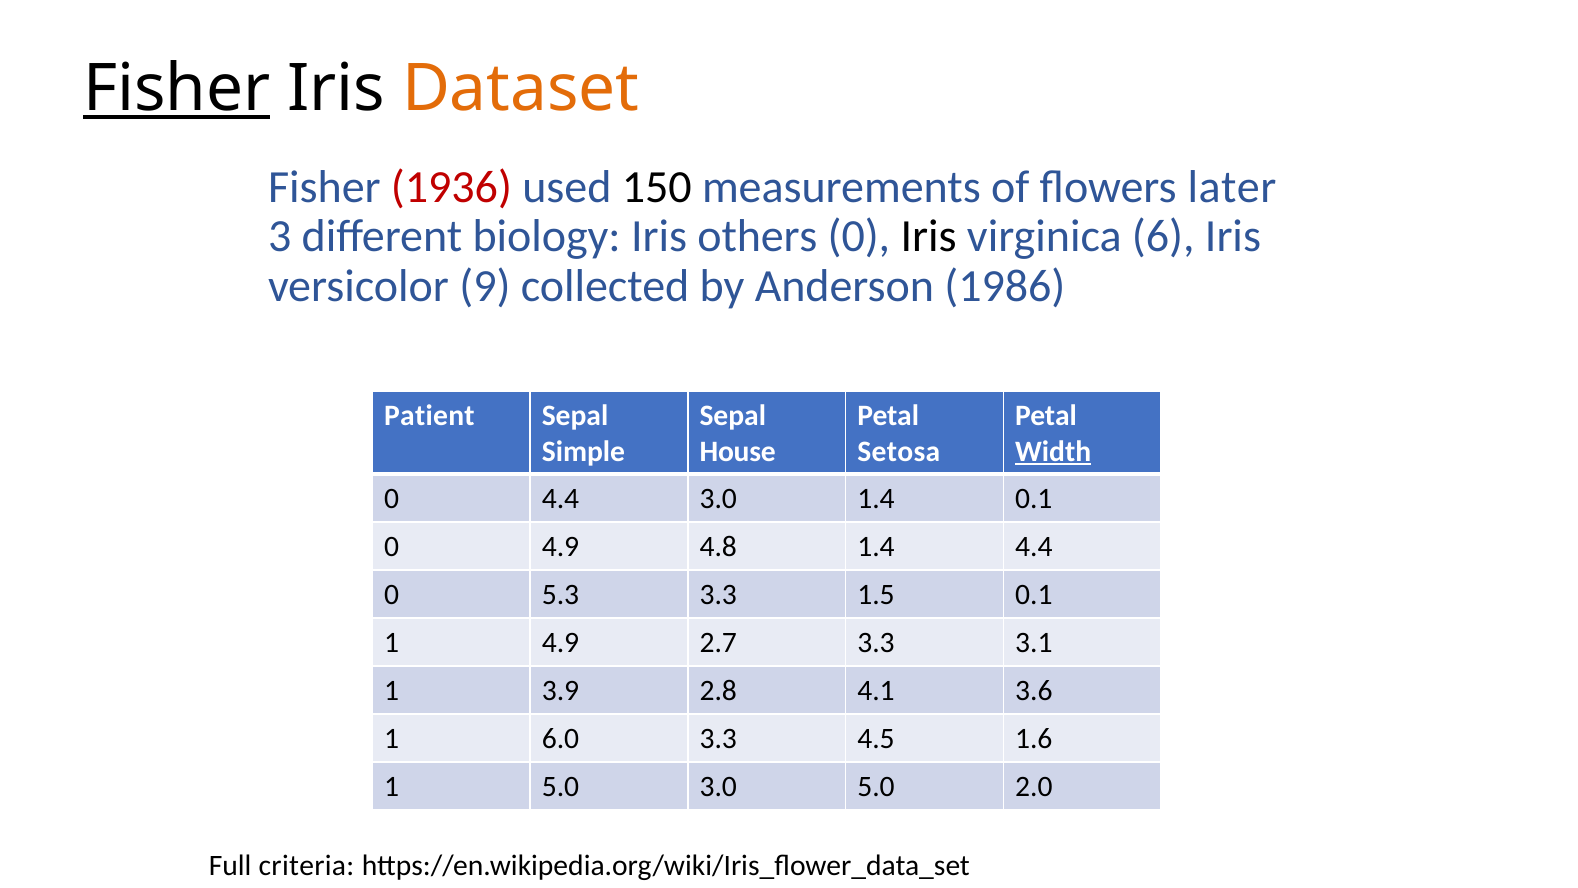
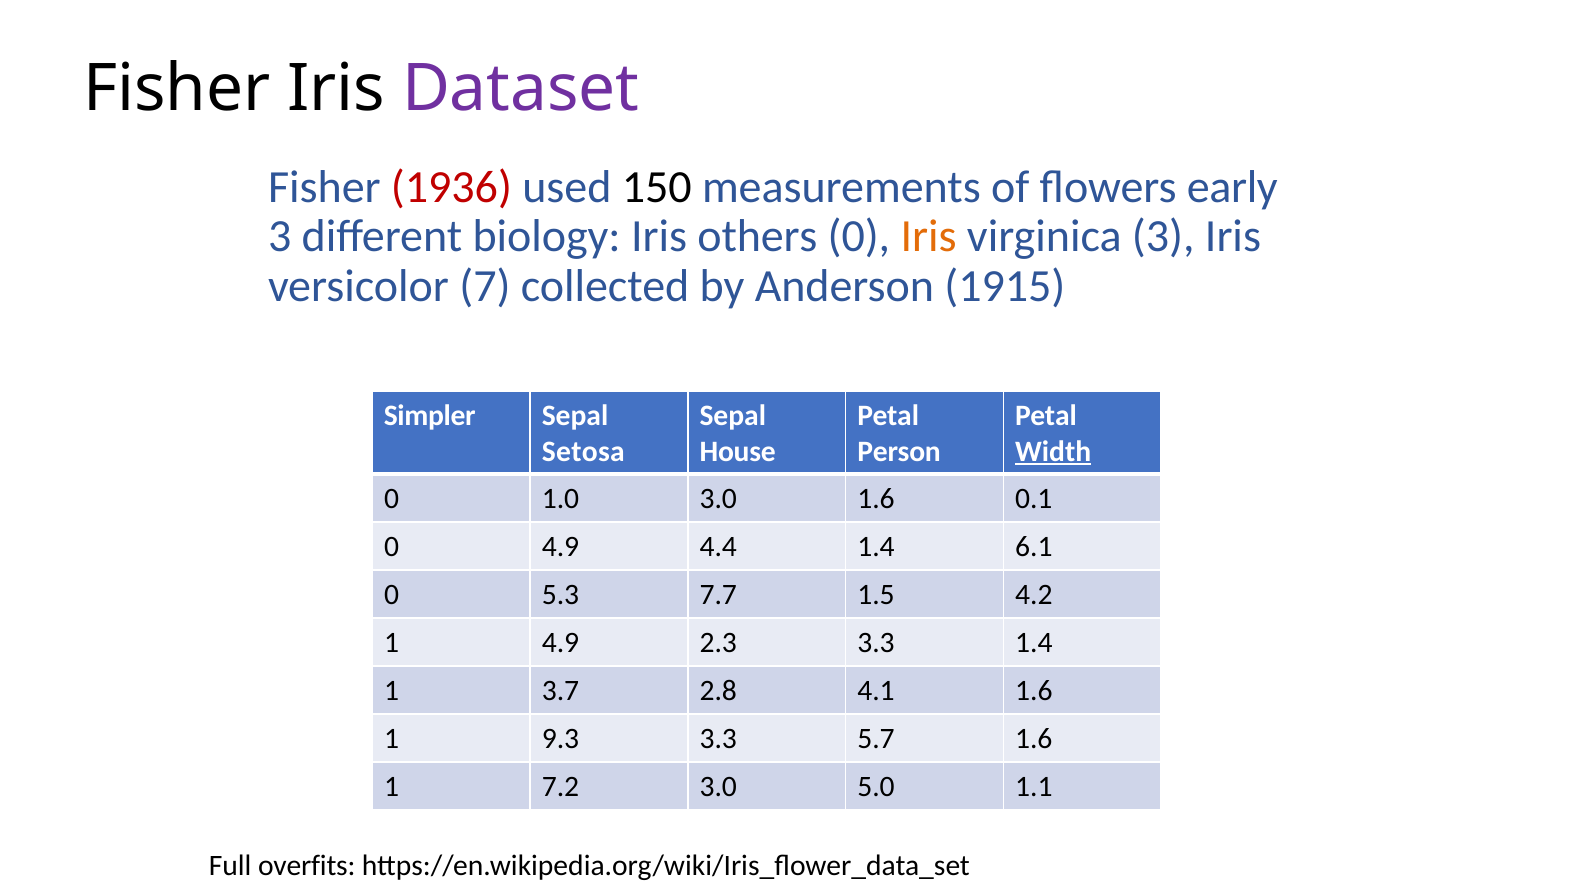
Fisher underline: present -> none (177, 88)
Dataset colour: orange -> purple (521, 88)
later: later -> early (1232, 187)
Iris colour: black -> orange (929, 237)
virginica 6: 6 -> 3 (1163, 237)
9: 9 -> 7 (485, 286)
1986: 1986 -> 1915 (1005, 286)
Patient: Patient -> Simpler (430, 415)
Simple: Simple -> Setosa (583, 451)
Setosa: Setosa -> Person (899, 451)
0 4.4: 4.4 -> 1.0 (561, 498)
3.0 1.4: 1.4 -> 1.6 (876, 498)
4.8: 4.8 -> 4.4 (718, 546)
1.4 4.4: 4.4 -> 6.1 (1034, 546)
5.3 3.3: 3.3 -> 7.7 (718, 594)
1.5 0.1: 0.1 -> 4.2 (1034, 594)
2.7: 2.7 -> 2.3 (718, 642)
3.3 3.1: 3.1 -> 1.4 (1034, 642)
3.9: 3.9 -> 3.7 (561, 690)
4.1 3.6: 3.6 -> 1.6 (1034, 690)
6.0: 6.0 -> 9.3 (561, 738)
4.5: 4.5 -> 5.7 (876, 738)
1 5.0: 5.0 -> 7.2 (561, 786)
2.0: 2.0 -> 1.1 (1034, 786)
criteria: criteria -> overfits (307, 865)
